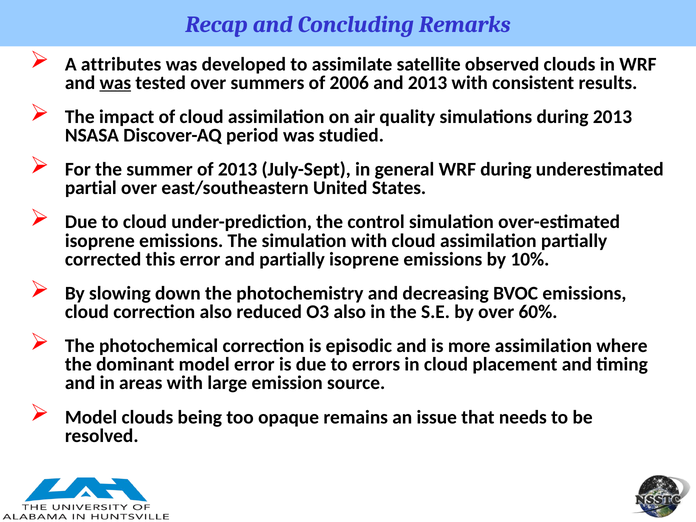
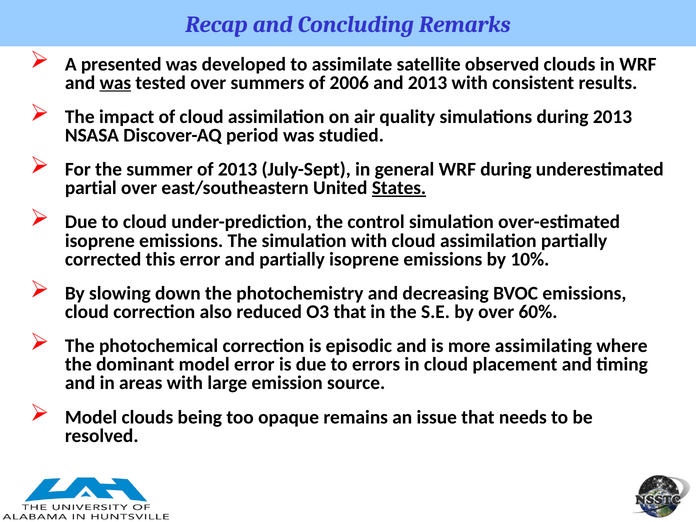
attributes: attributes -> presented (121, 64)
States underline: none -> present (399, 188)
O3 also: also -> that (350, 312)
more assimilation: assimilation -> assimilating (543, 346)
